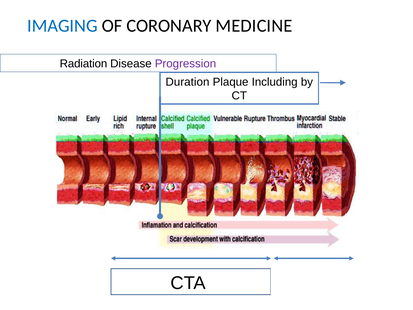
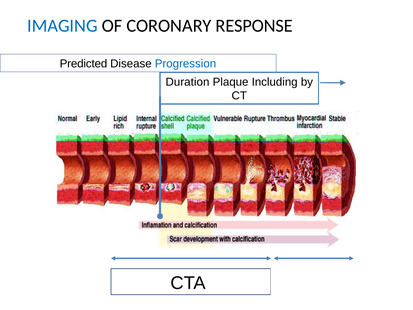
MEDICINE: MEDICINE -> RESPONSE (254, 26)
Radiation: Radiation -> Predicted (83, 64)
Progression colour: purple -> blue (185, 64)
